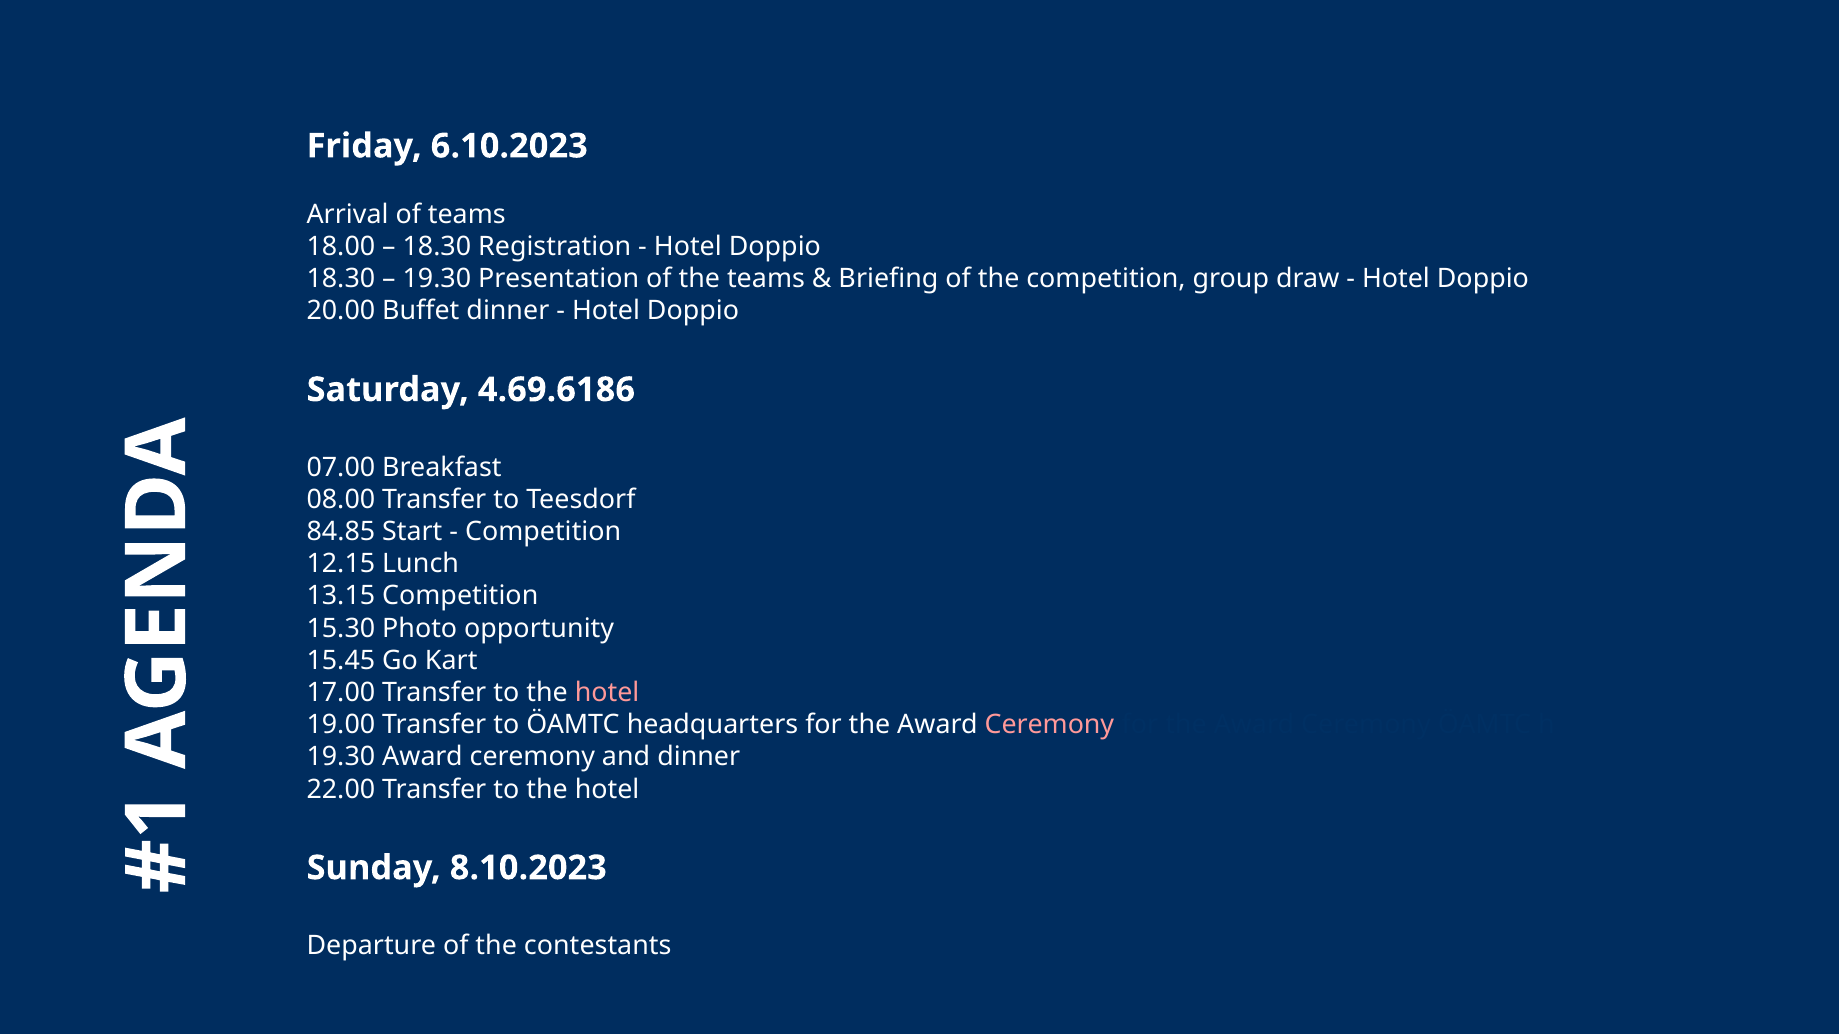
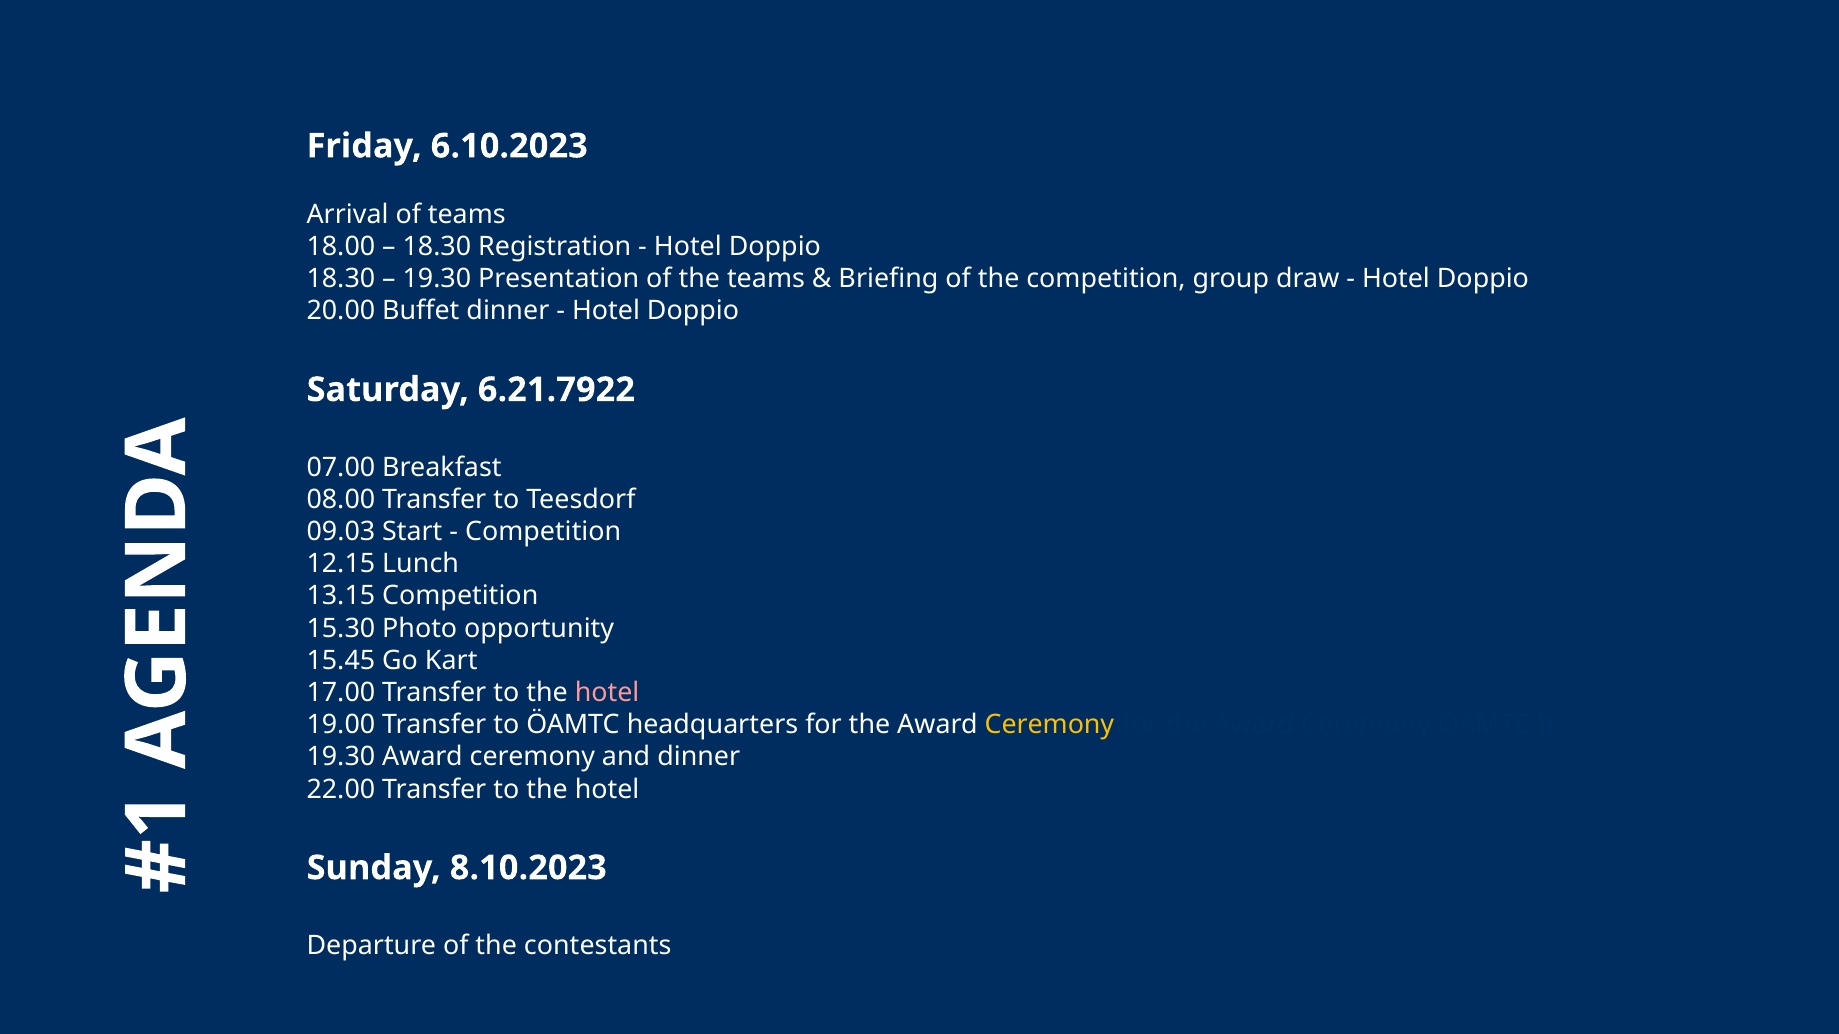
4.69.6186: 4.69.6186 -> 6.21.7922 (556, 390)
84.85: 84.85 -> 09.03 (341, 532)
Ceremony colour: pink -> yellow (1049, 725)
